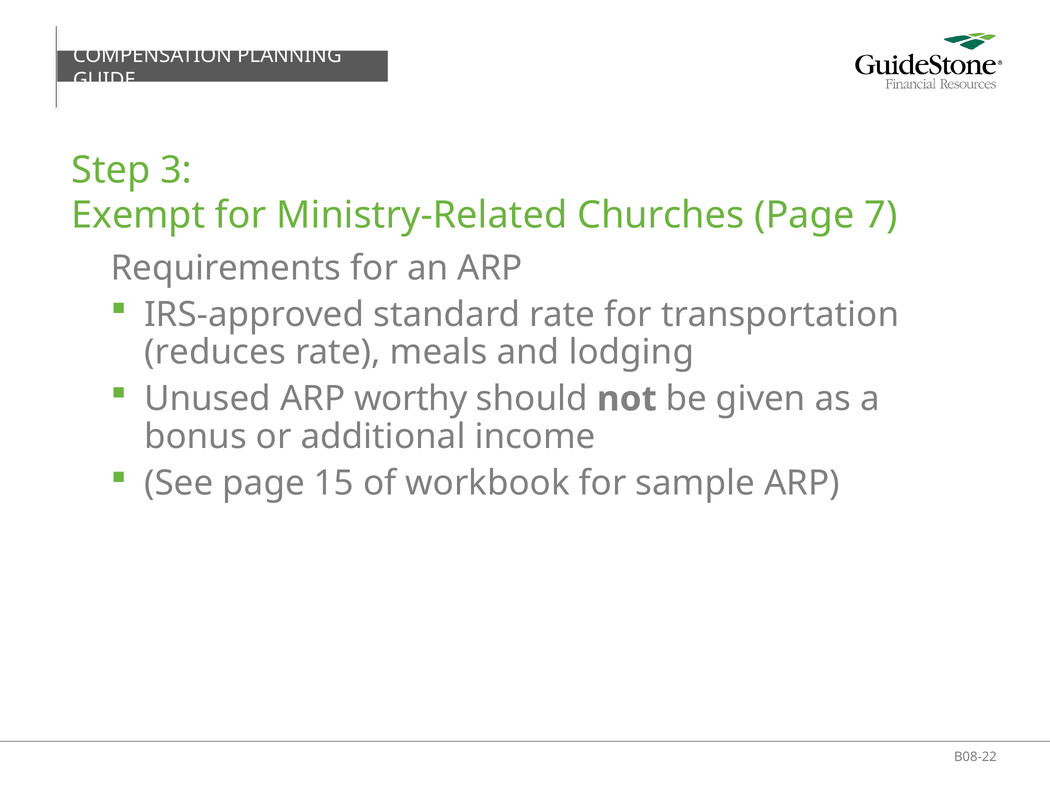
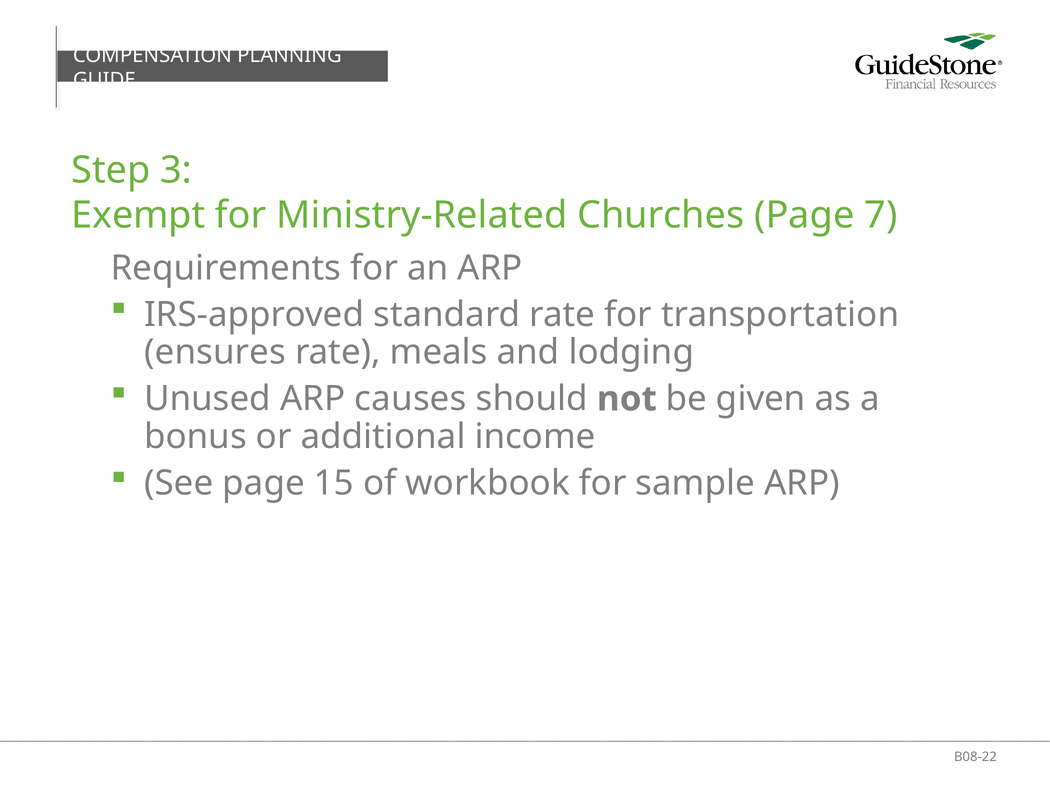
reduces: reduces -> ensures (215, 353)
worthy: worthy -> causes (411, 399)
